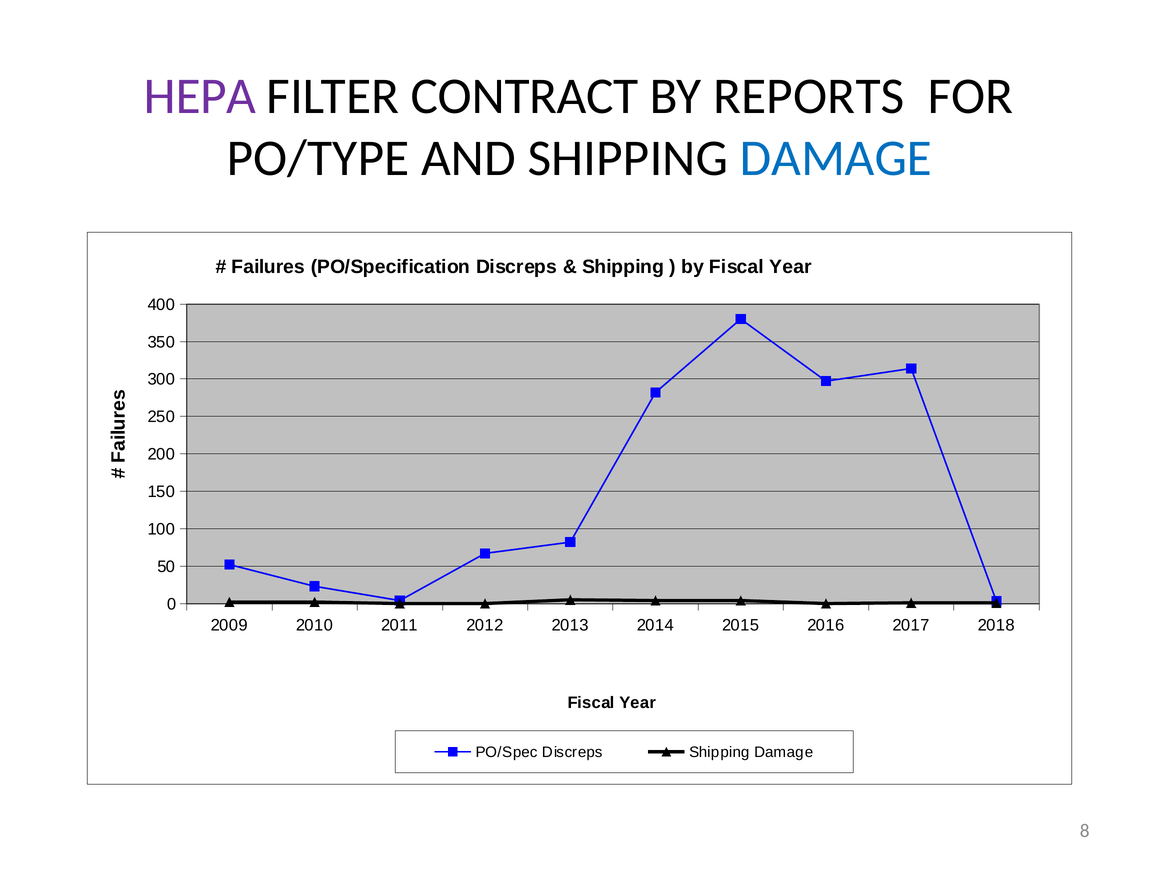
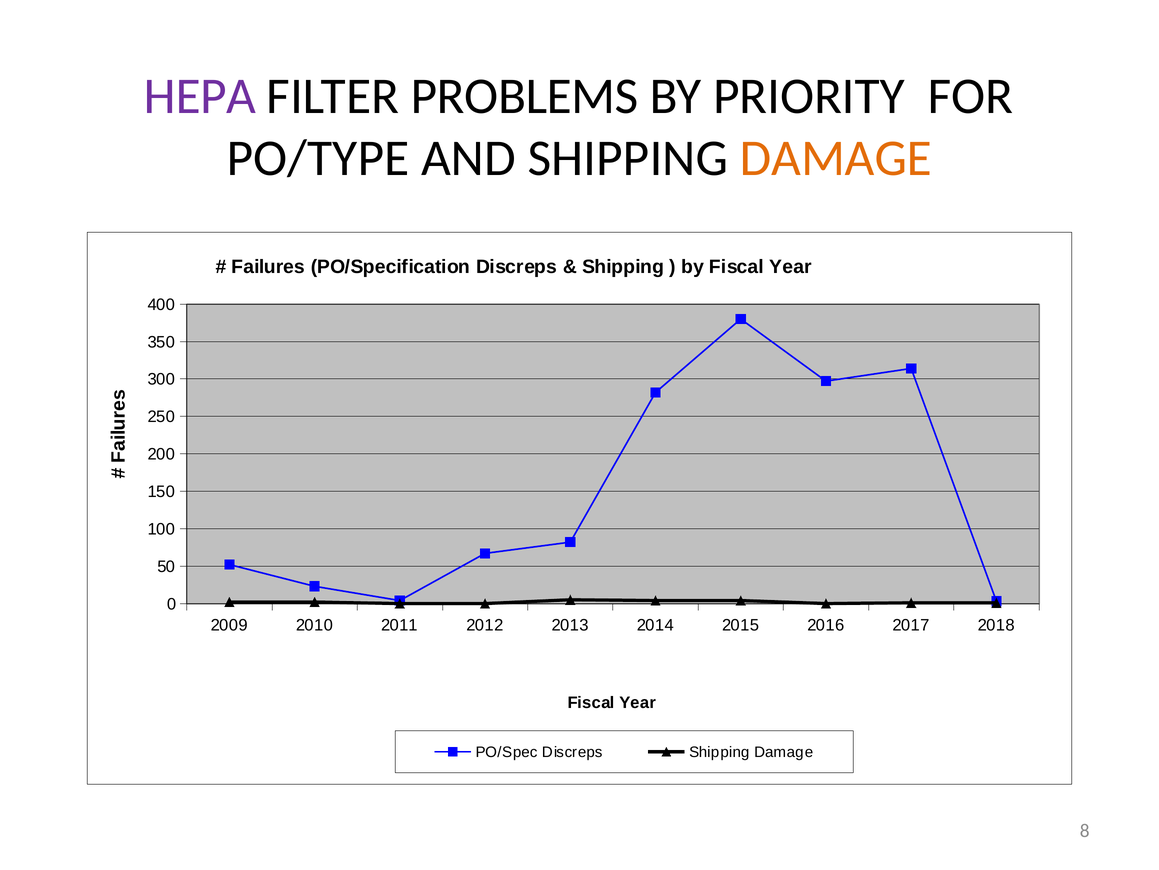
CONTRACT: CONTRACT -> PROBLEMS (525, 96)
REPORTS: REPORTS -> PRIORITY (809, 96)
DAMAGE colour: blue -> orange (836, 158)
